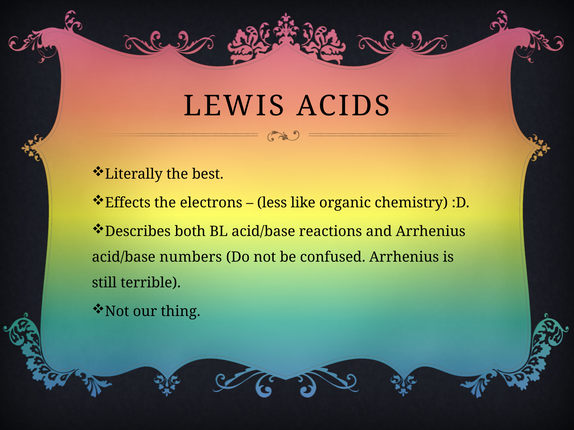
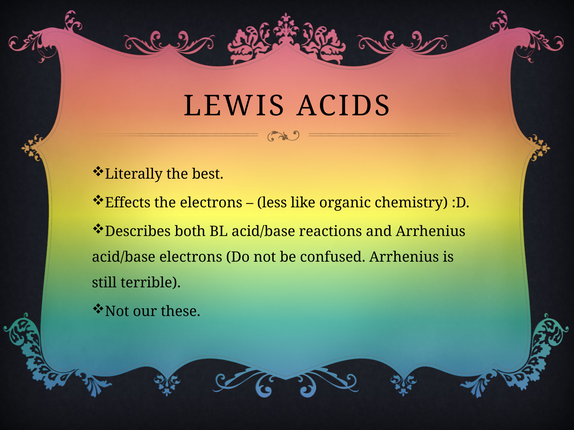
acid/base numbers: numbers -> electrons (191, 257)
thing: thing -> these (181, 312)
